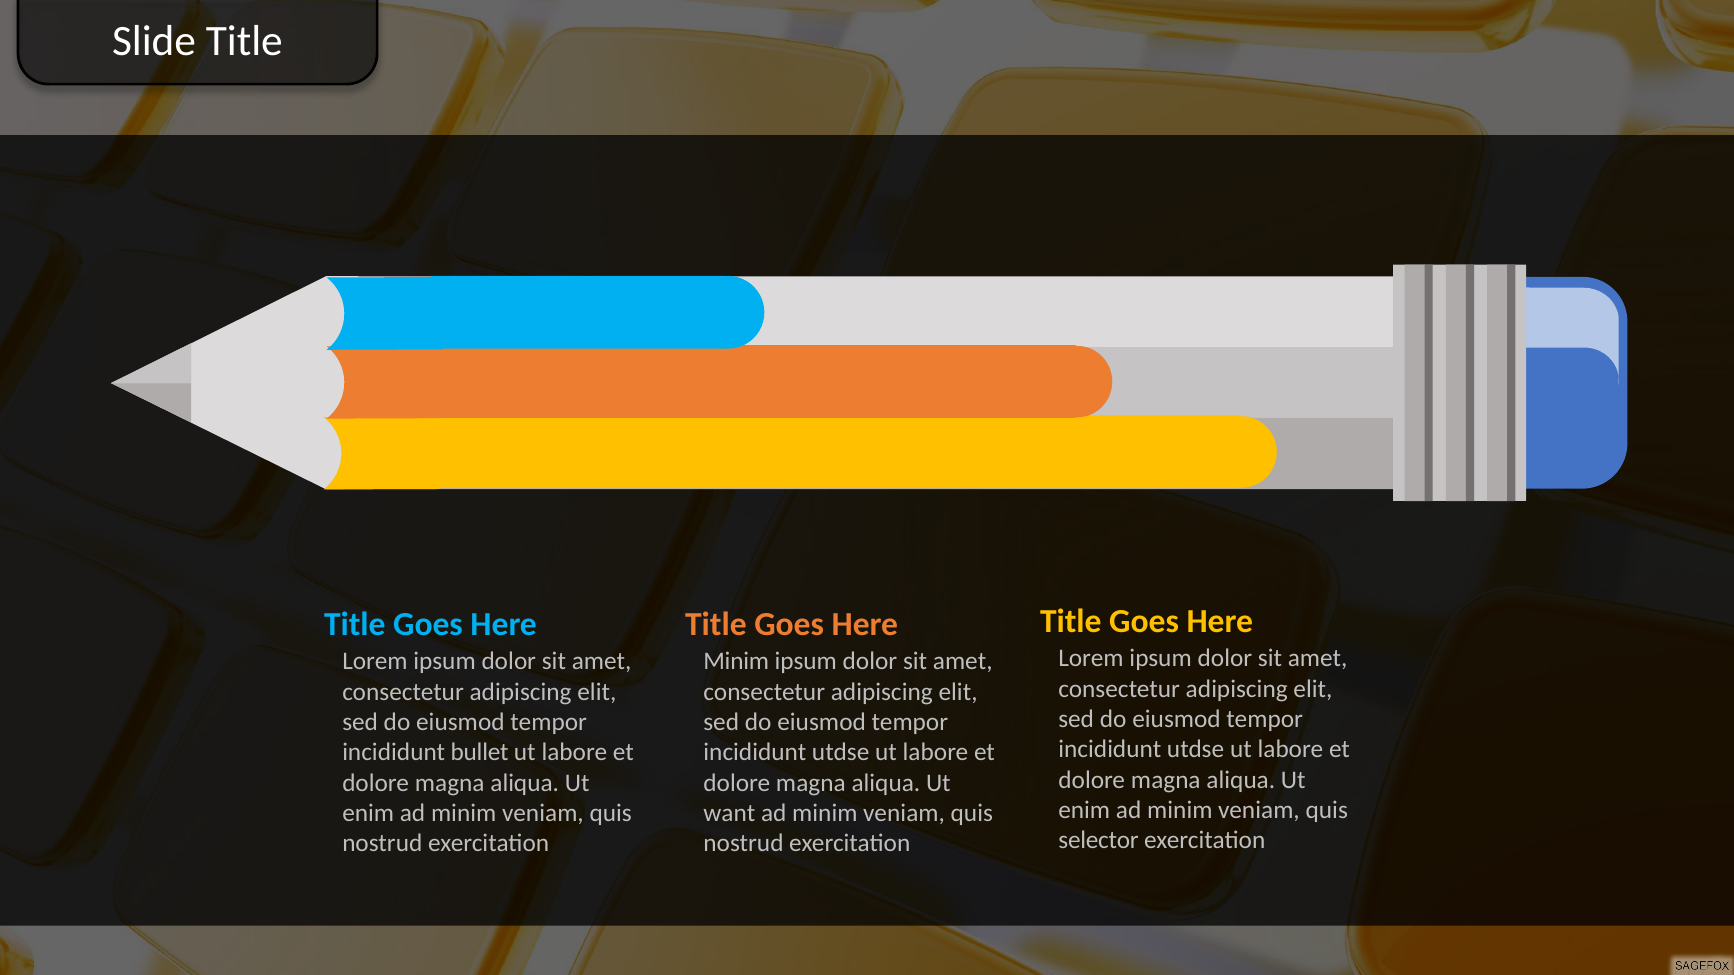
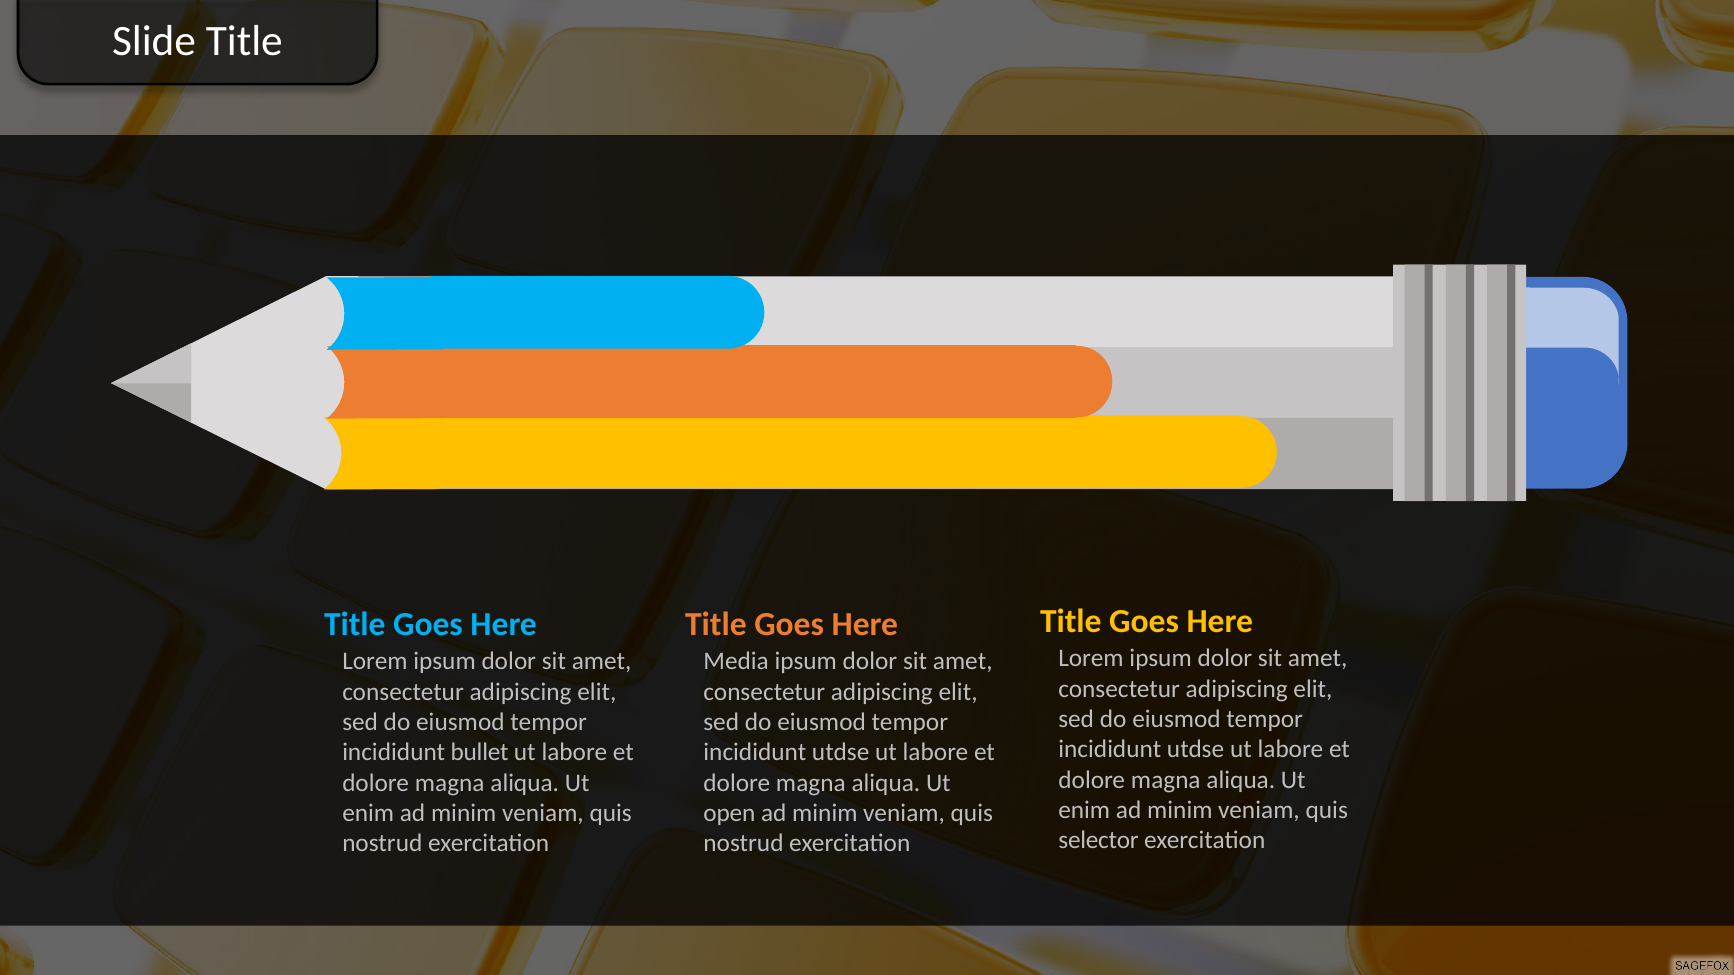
Minim: Minim -> Media (736, 662)
want: want -> open (729, 814)
